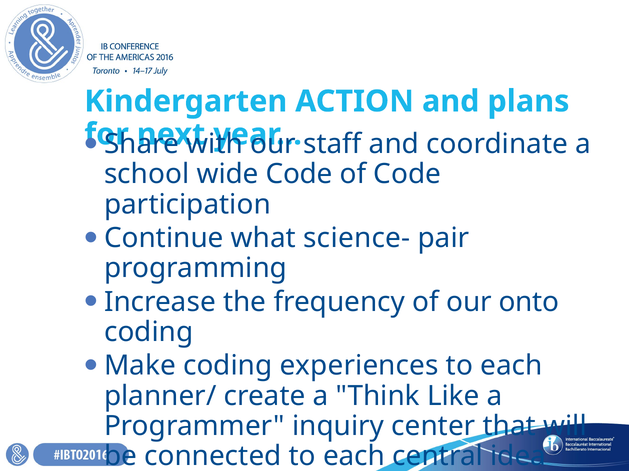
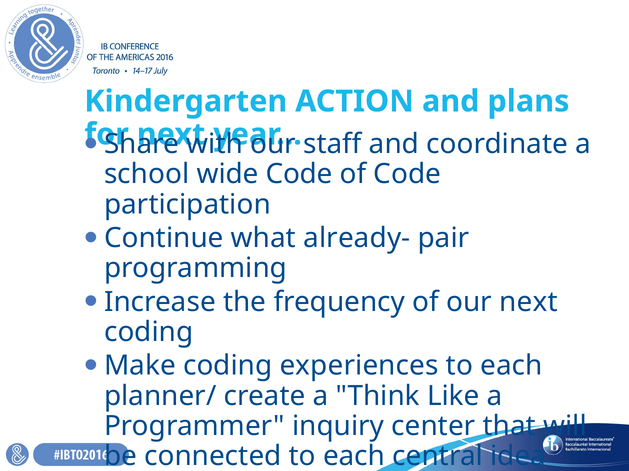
science-: science- -> already- (357, 238)
our onto: onto -> next (529, 302)
